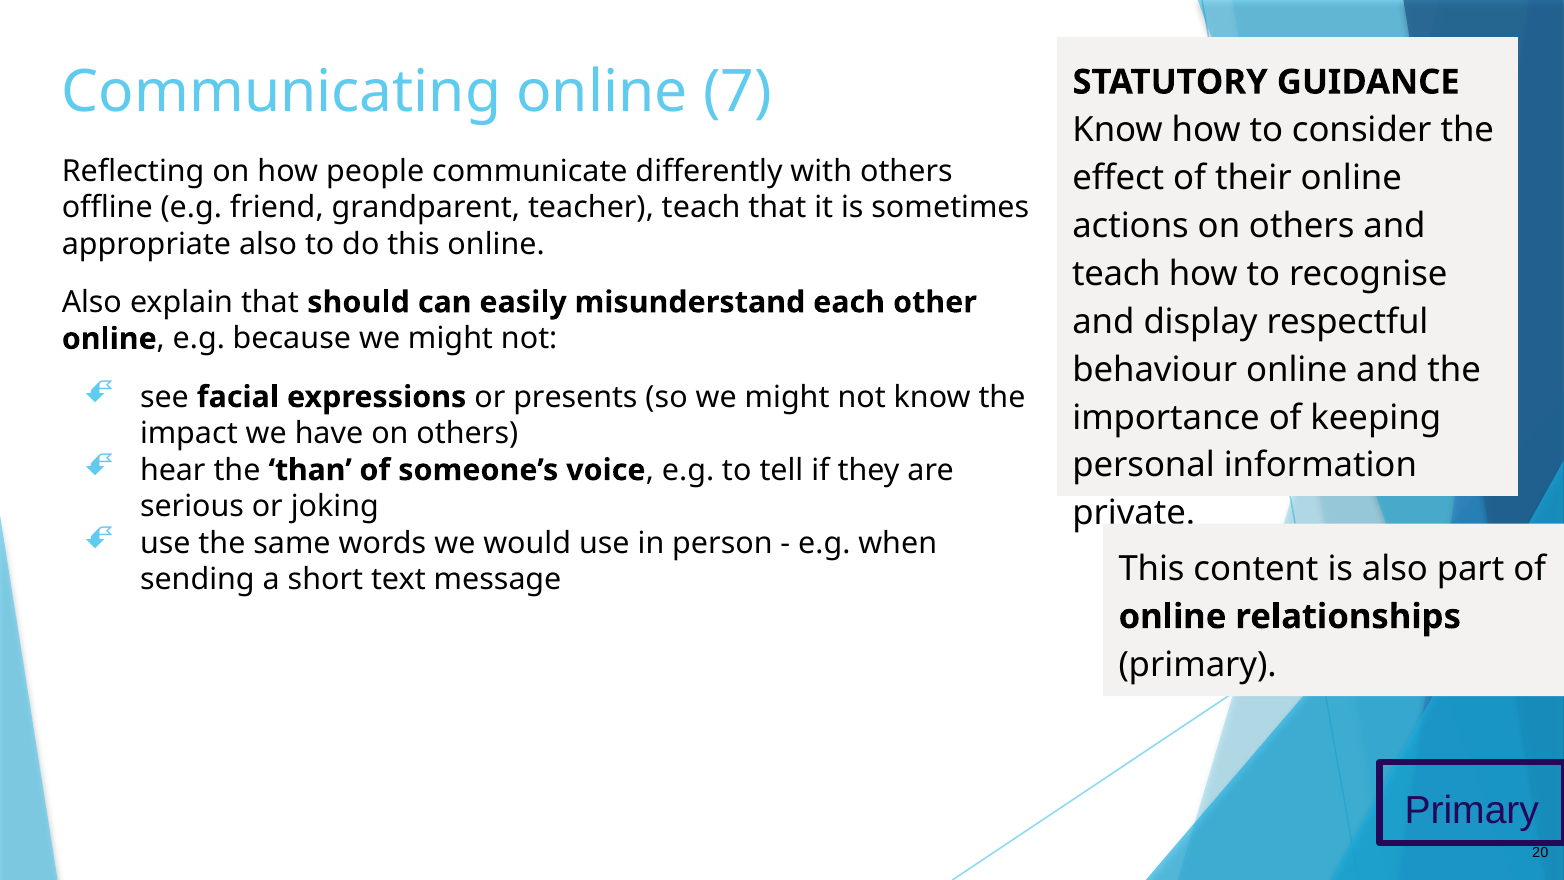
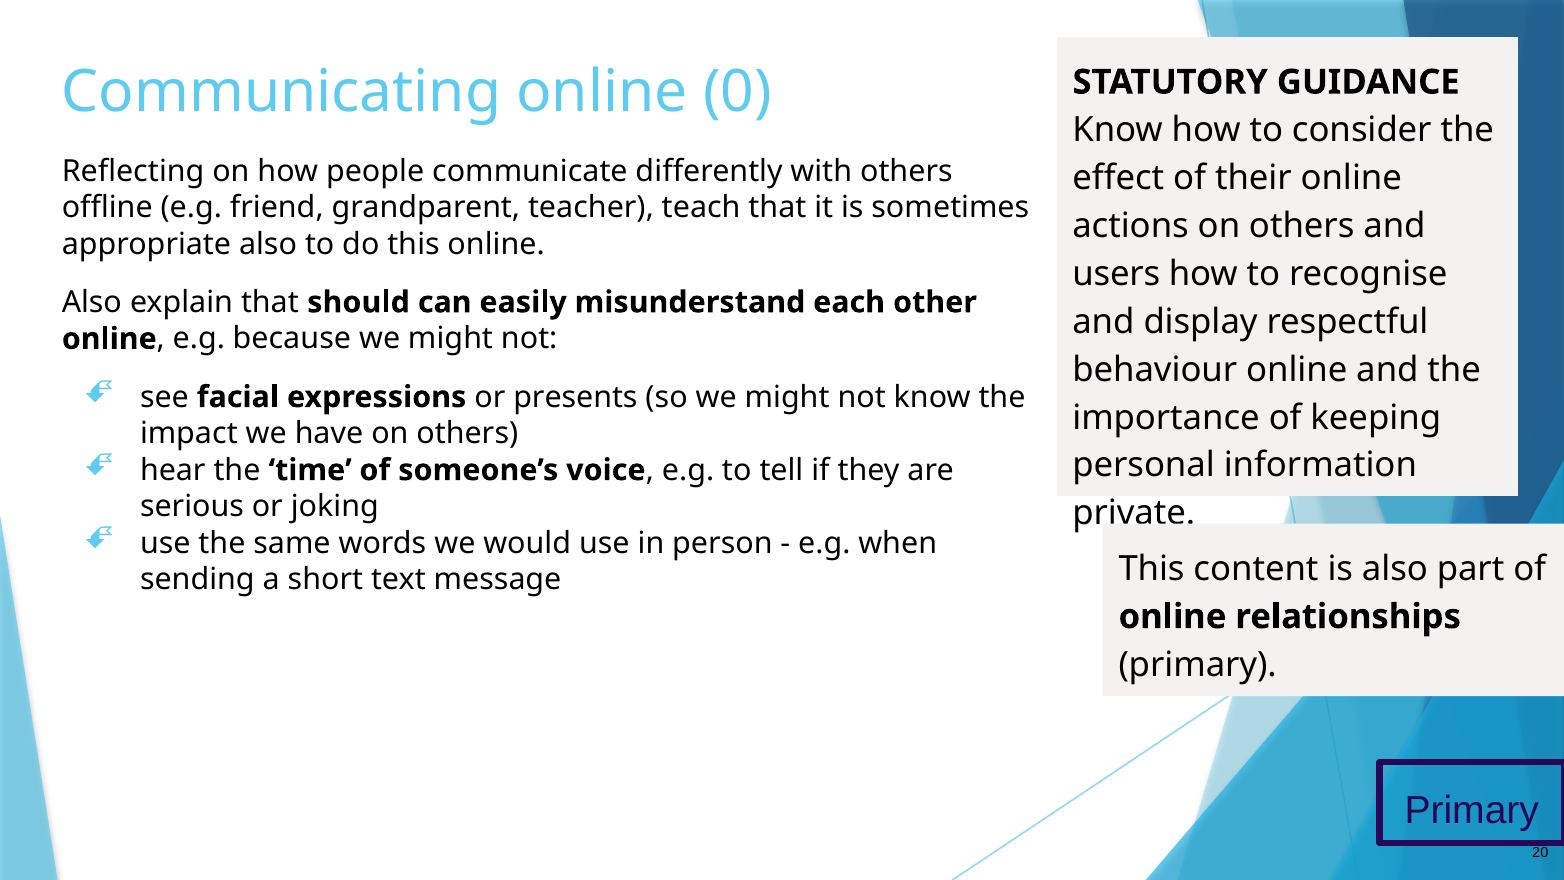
7: 7 -> 0 (737, 92)
teach: teach -> users (1116, 274)
than: than -> time (310, 470)
